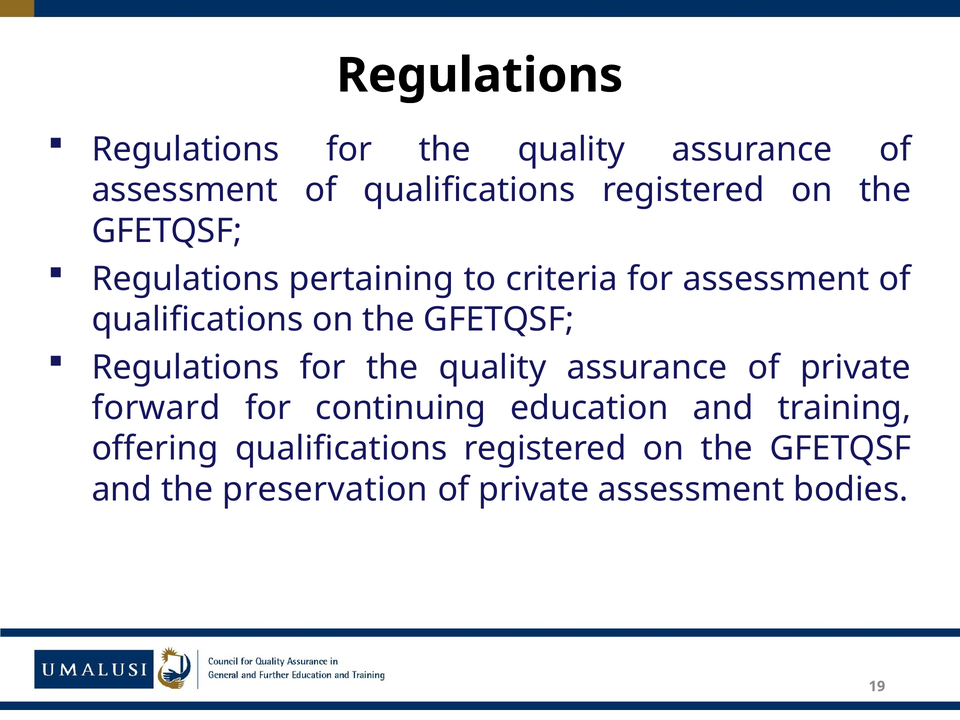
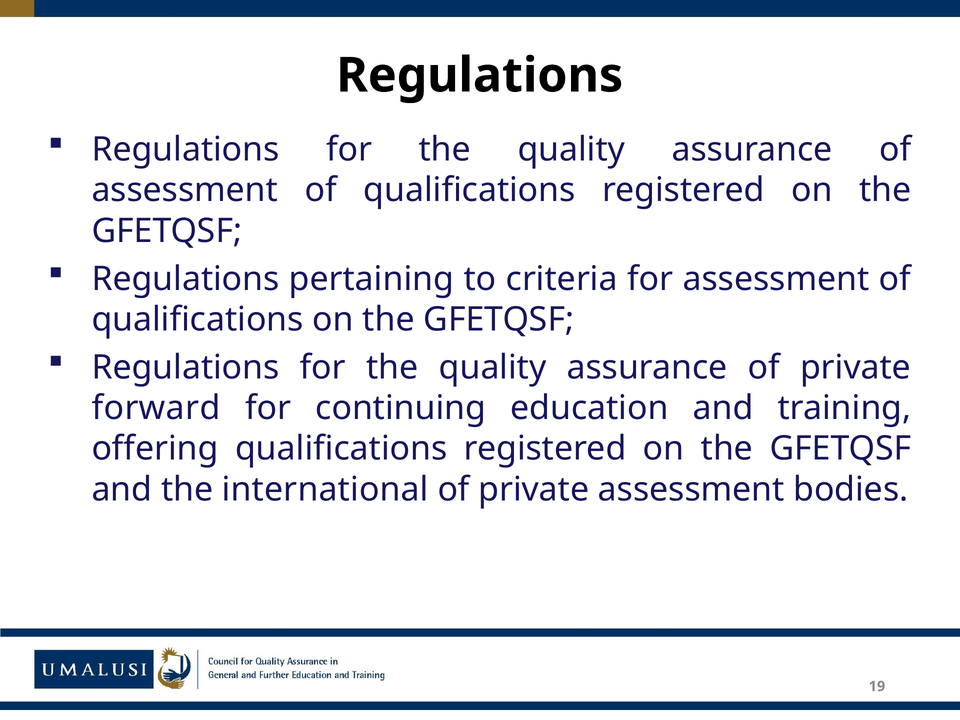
preservation: preservation -> international (325, 489)
